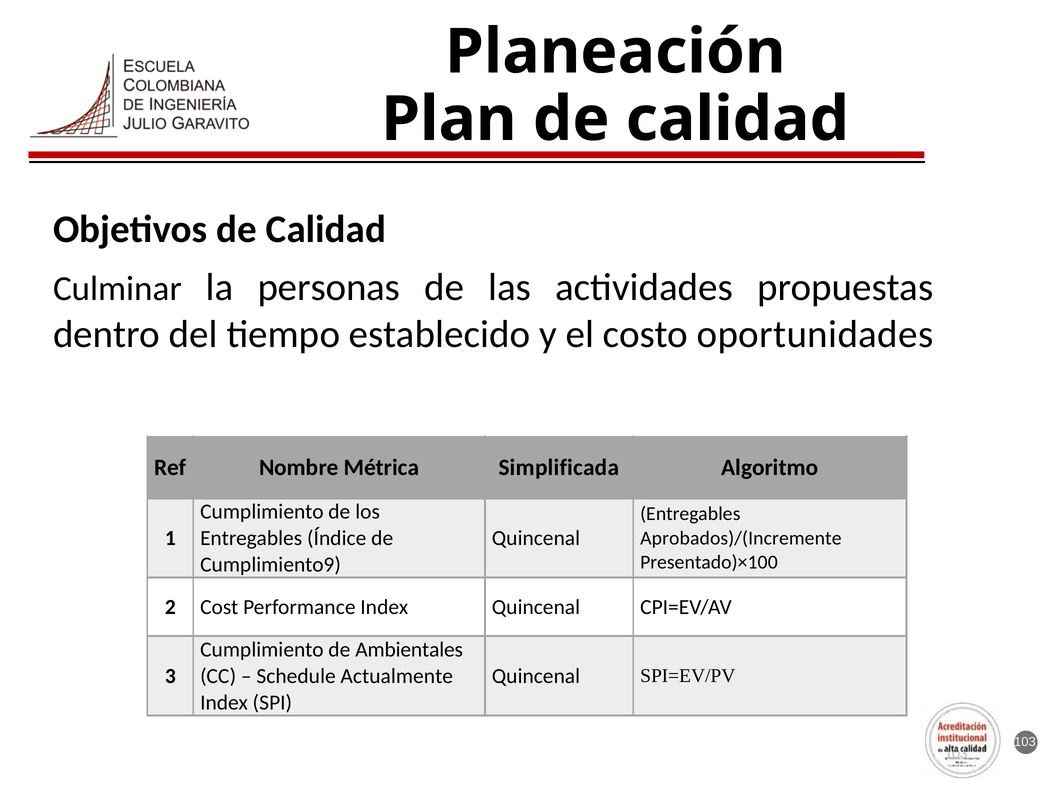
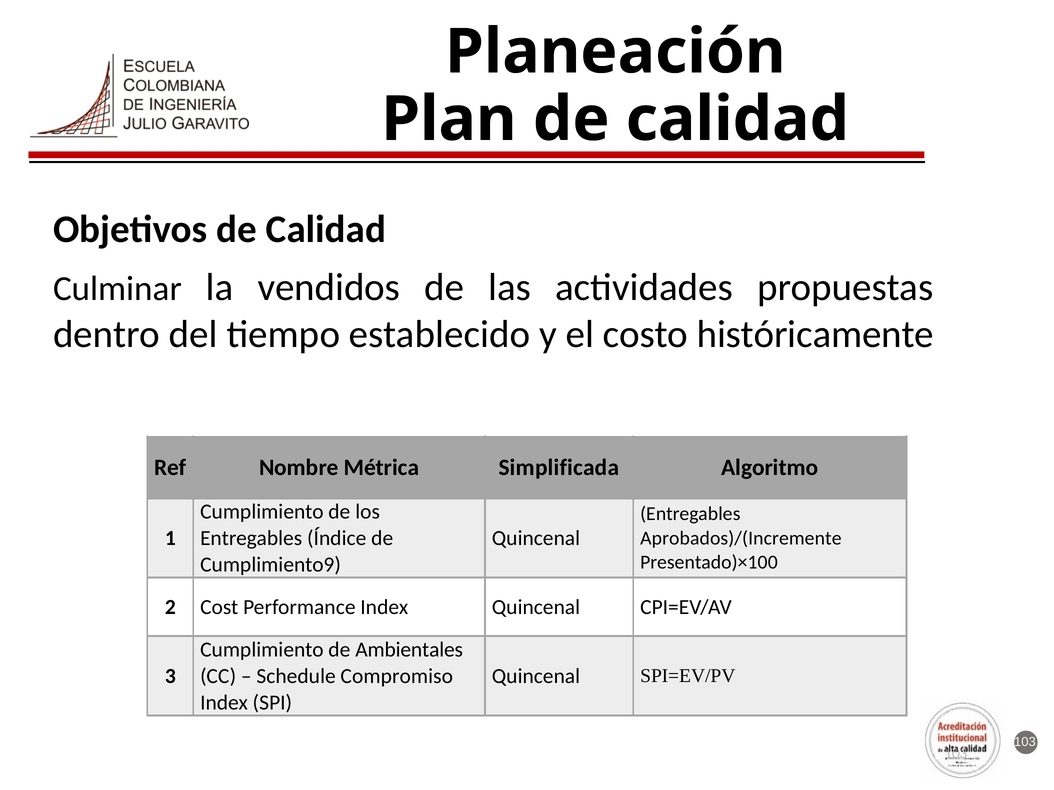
personas: personas -> vendidos (329, 288)
oportunidades: oportunidades -> históricamente (815, 335)
Actualmente: Actualmente -> Compromiso (397, 676)
